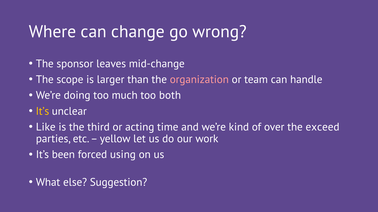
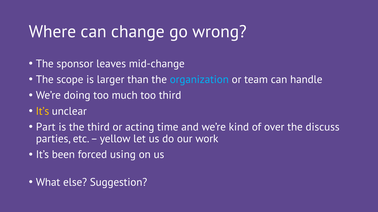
organization colour: pink -> light blue (199, 80)
too both: both -> third (170, 96)
Like: Like -> Part (46, 127)
exceed: exceed -> discuss (323, 127)
